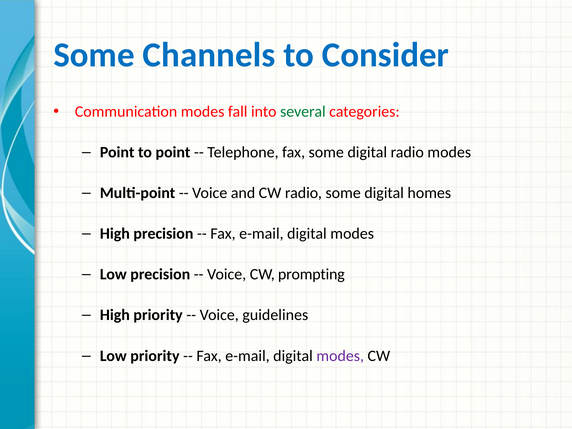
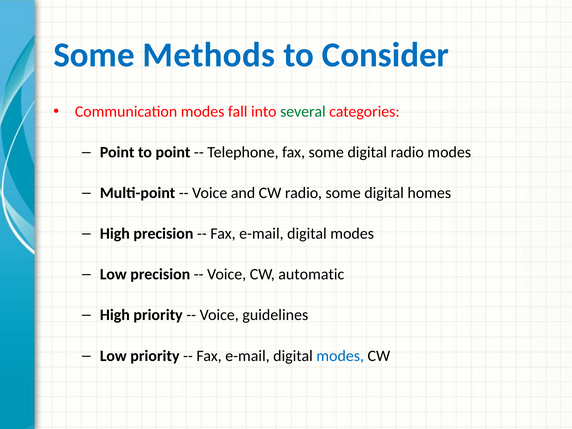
Channels: Channels -> Methods (209, 55)
prompting: prompting -> automatic (311, 274)
modes colour: purple -> blue (340, 356)
